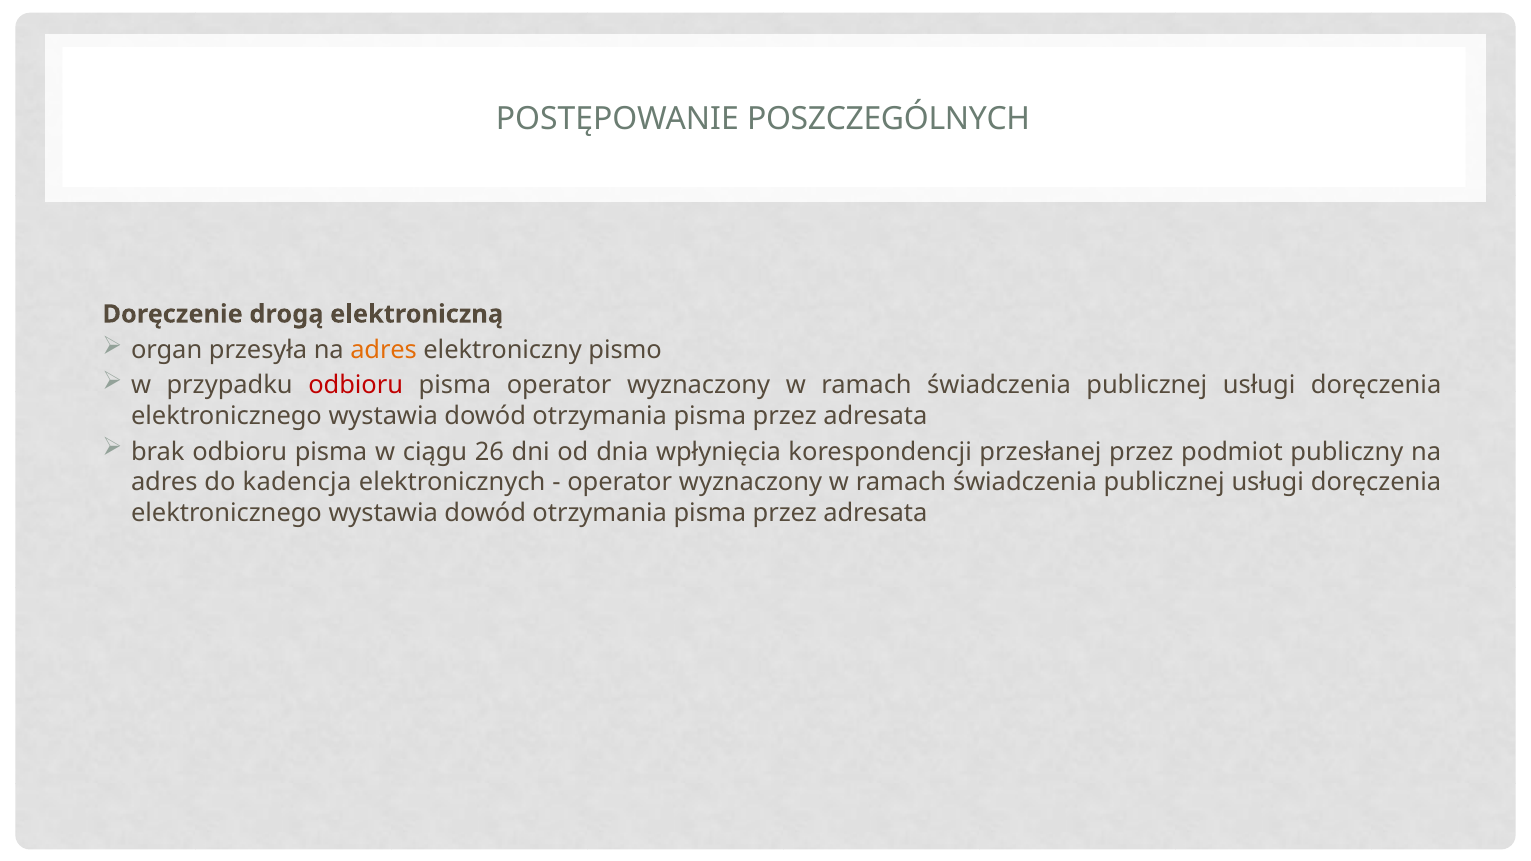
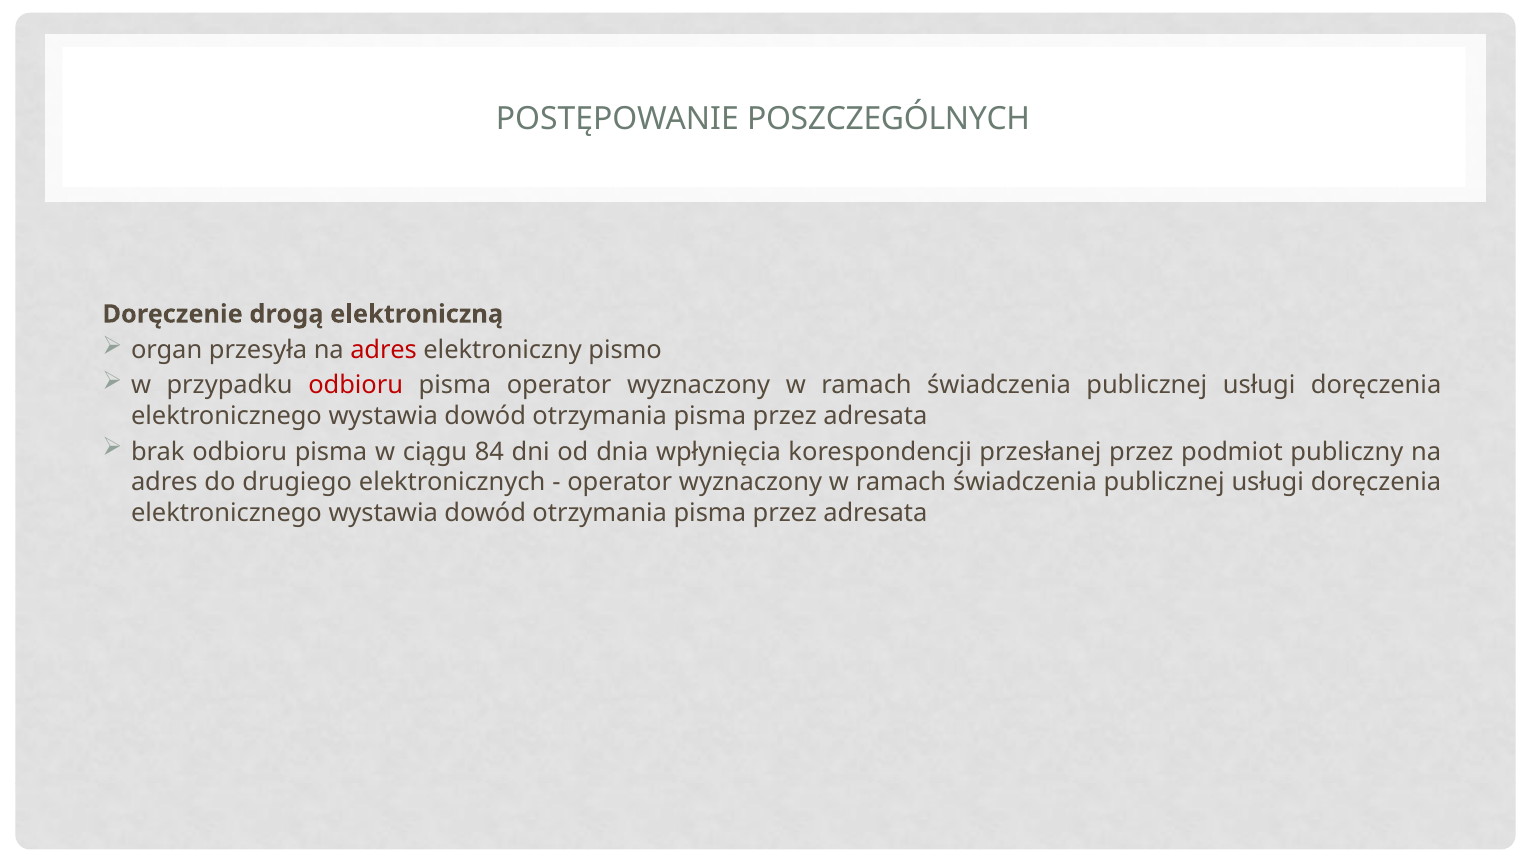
adres colour: orange -> red (384, 350)
26: 26 -> 84 (489, 452)
kadencja: kadencja -> drugiego (297, 482)
